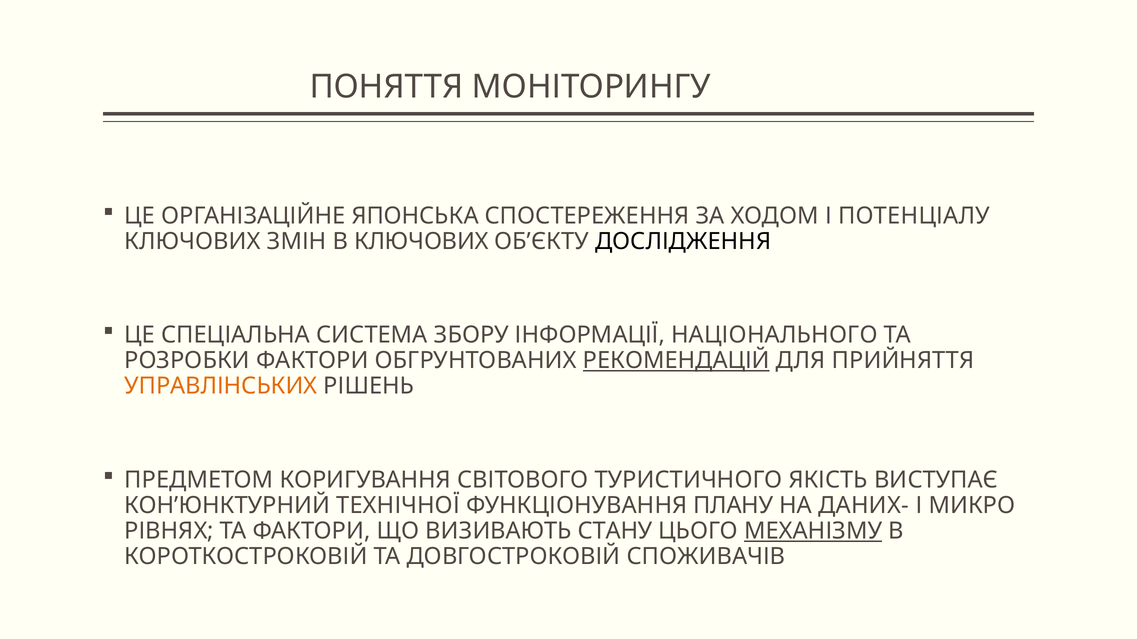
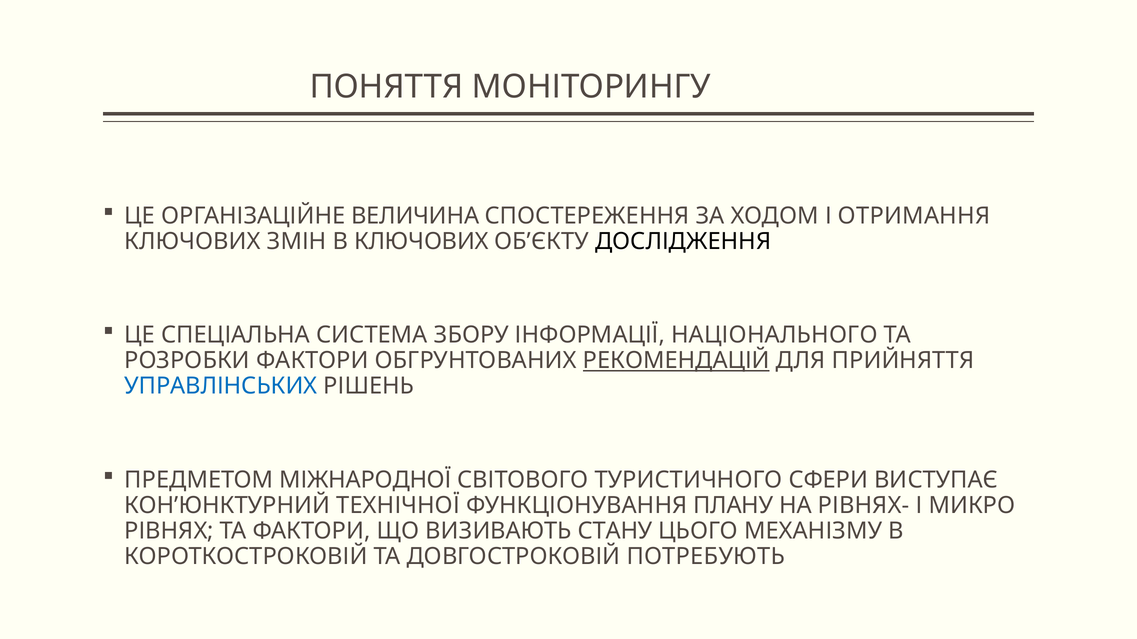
ЯПОНСЬКА: ЯПОНСЬКА -> ВЕЛИЧИНА (415, 216)
ПОТЕНЦІАЛУ: ПОТЕНЦІАЛУ -> ОТРИМАННЯ (914, 216)
УПРАВЛІНСЬКИХ colour: orange -> blue (221, 386)
КОРИГУВАННЯ: КОРИГУВАННЯ -> МІЖНАРОДНОЇ (365, 480)
ЯКІСТЬ: ЯКІСТЬ -> СФЕРИ (828, 480)
ДАНИХ-: ДАНИХ- -> РІВНЯХ- (864, 506)
МЕХАНІЗМУ underline: present -> none (813, 531)
СПОЖИВАЧІВ: СПОЖИВАЧІВ -> ПОТРЕБУЮТЬ (706, 557)
